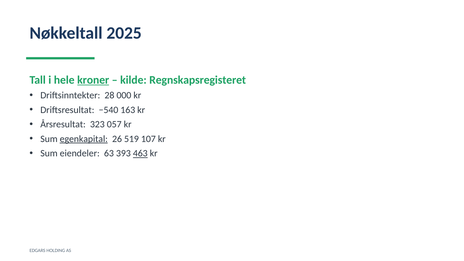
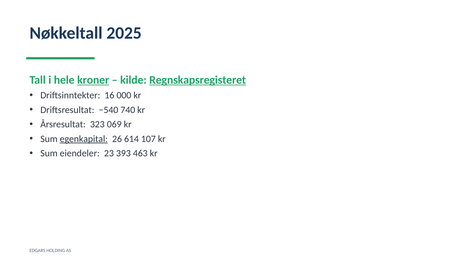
Regnskapsregisteret underline: none -> present (198, 80)
28: 28 -> 16 (109, 95)
163: 163 -> 740 (128, 110)
057: 057 -> 069 (114, 124)
519: 519 -> 614 (131, 139)
63: 63 -> 23 (109, 153)
463 underline: present -> none (140, 153)
